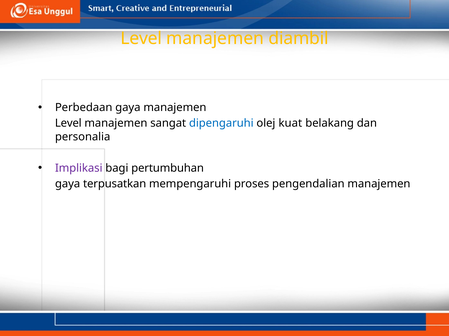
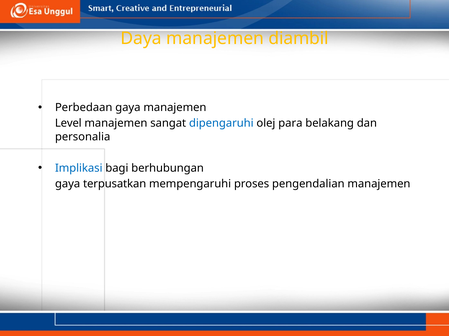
Level: Level -> Daya (141, 38)
kuat: kuat -> para (290, 124)
Implikasi colour: purple -> blue (79, 168)
pertumbuhan: pertumbuhan -> berhubungan (168, 168)
